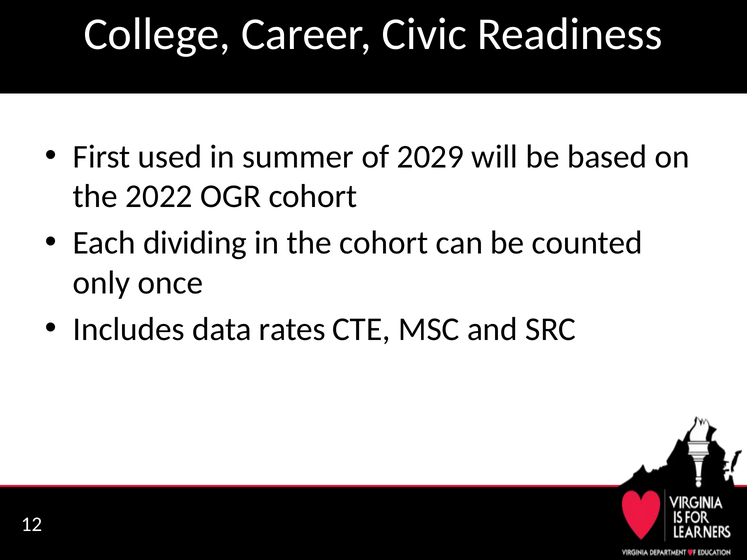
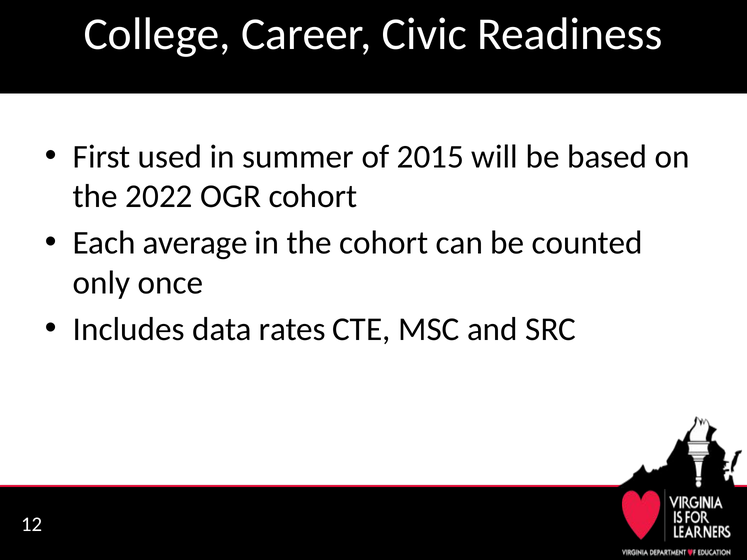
2029: 2029 -> 2015 (430, 157)
dividing: dividing -> average (195, 243)
